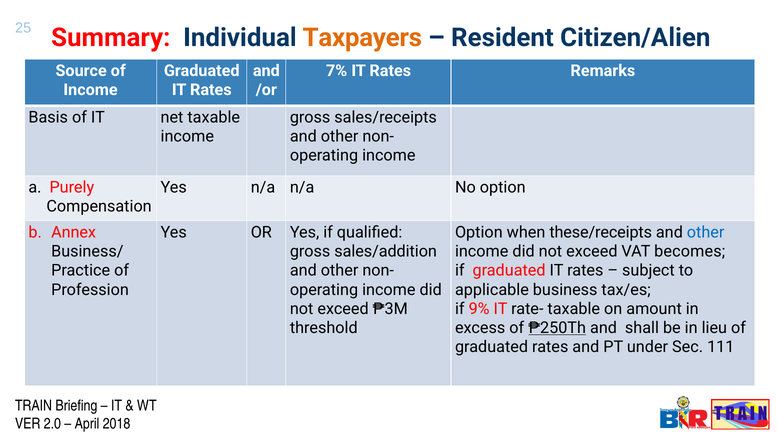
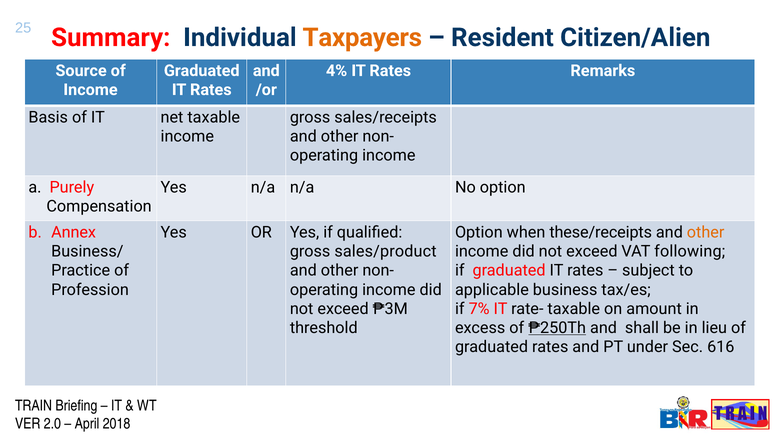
7%: 7% -> 4% (337, 71)
other colour: blue -> orange (706, 233)
sales/addition: sales/addition -> sales/product (386, 252)
becomes: becomes -> following (690, 252)
9%: 9% -> 7% (479, 309)
111: 111 -> 616 (721, 347)
